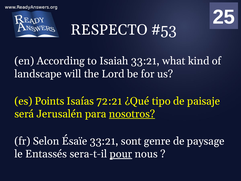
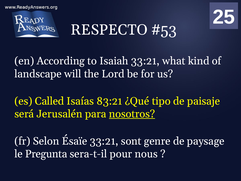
Points: Points -> Called (49, 101)
72:21: 72:21 -> 83:21 (109, 101)
Entassés: Entassés -> Pregunta (46, 154)
pour underline: present -> none (121, 154)
